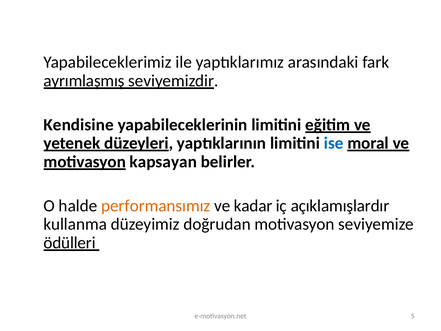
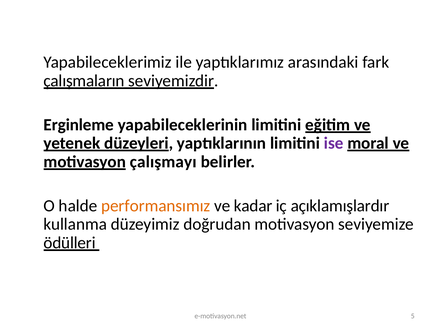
ayrımlaşmış: ayrımlaşmış -> çalışmaların (84, 81)
Kendisine: Kendisine -> Erginleme (79, 125)
ise colour: blue -> purple (334, 143)
kapsayan: kapsayan -> çalışmayı (163, 162)
